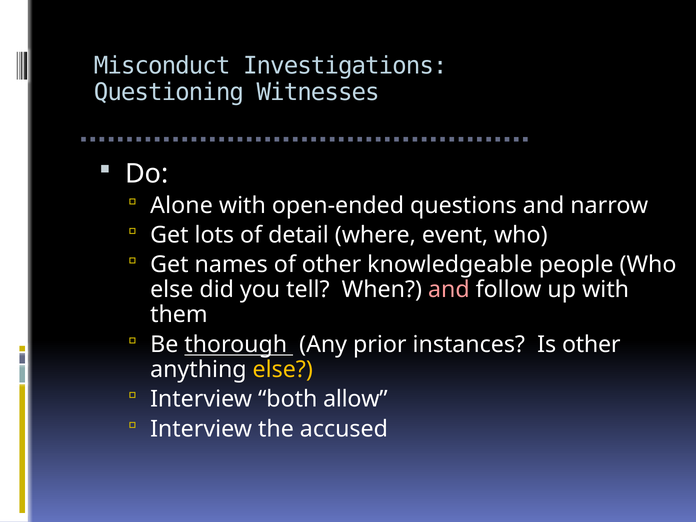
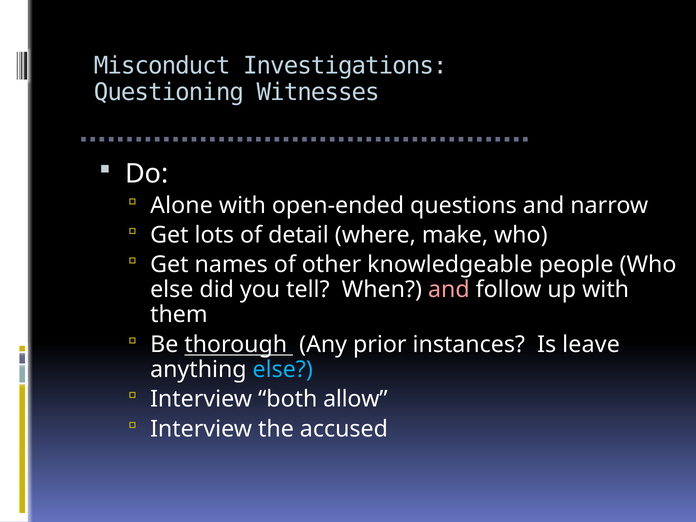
event: event -> make (455, 235)
Is other: other -> leave (591, 345)
else colour: yellow -> light blue (283, 370)
